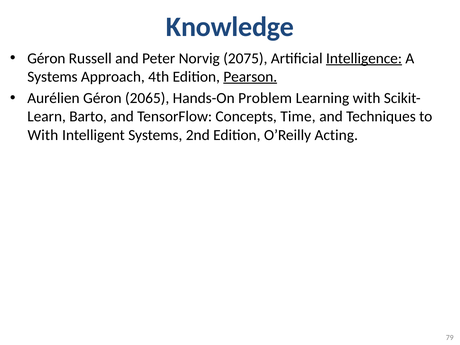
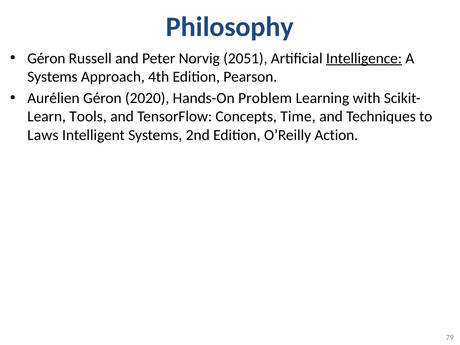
Knowledge: Knowledge -> Philosophy (230, 27)
2075: 2075 -> 2051 (245, 58)
Pearson underline: present -> none (250, 77)
2065: 2065 -> 2020 (147, 98)
Barto: Barto -> Tools (88, 117)
With: With -> Laws (43, 135)
Acting: Acting -> Action (336, 135)
